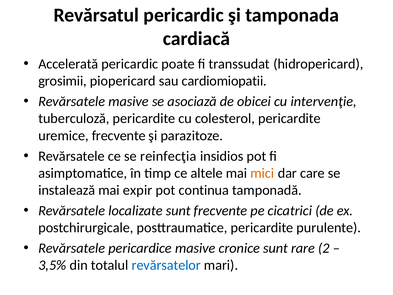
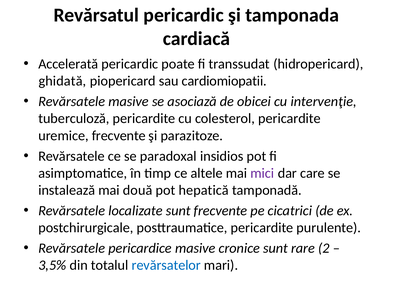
grosimii: grosimii -> ghidată (62, 81)
reinfecţia: reinfecţia -> paradoxal (168, 156)
mici colour: orange -> purple (262, 173)
expir: expir -> două (138, 190)
continua: continua -> hepatică (204, 190)
